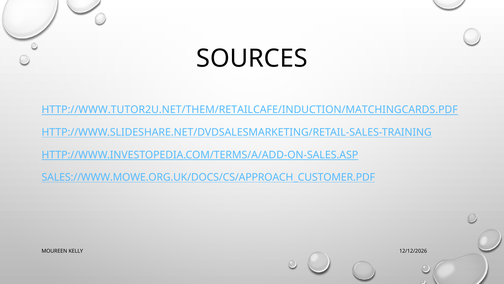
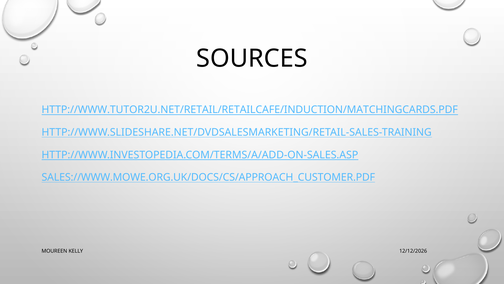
HTTP://WWW.TUTOR2U.NET/THEM/RETAILCAFE/INDUCTION/MATCHINGCARDS.PDF: HTTP://WWW.TUTOR2U.NET/THEM/RETAILCAFE/INDUCTION/MATCHINGCARDS.PDF -> HTTP://WWW.TUTOR2U.NET/RETAIL/RETAILCAFE/INDUCTION/MATCHINGCARDS.PDF (250, 110)
